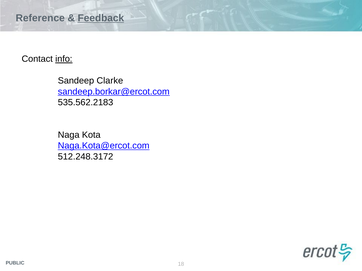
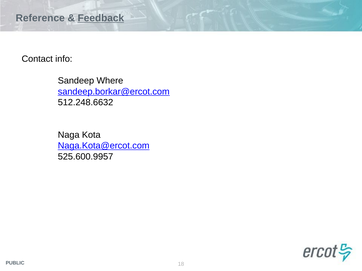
info underline: present -> none (64, 59)
Clarke: Clarke -> Where (110, 81)
535.562.2183: 535.562.2183 -> 512.248.6632 (86, 103)
512.248.3172: 512.248.3172 -> 525.600.9957 (86, 157)
